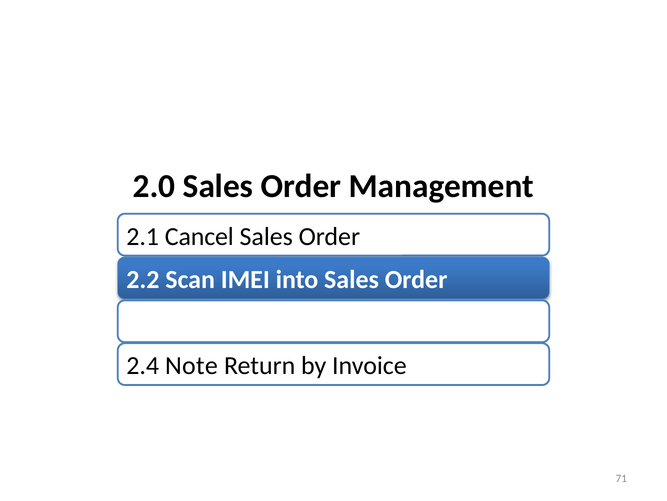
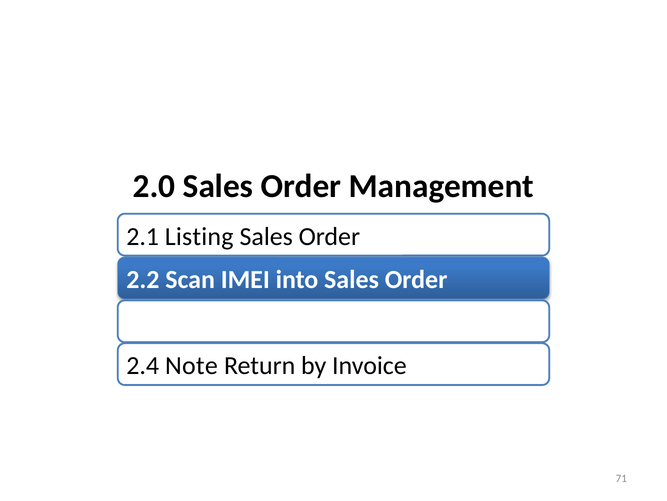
Cancel: Cancel -> Listing (199, 236)
